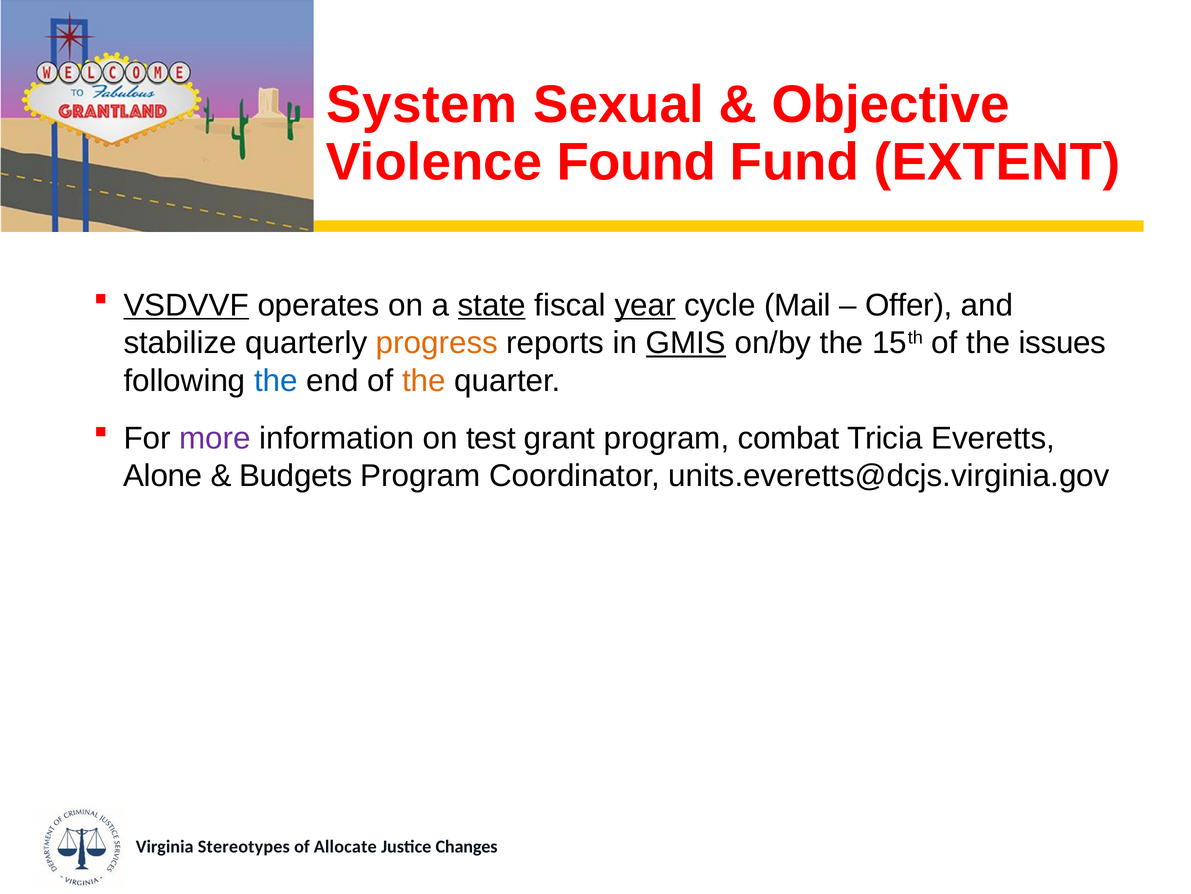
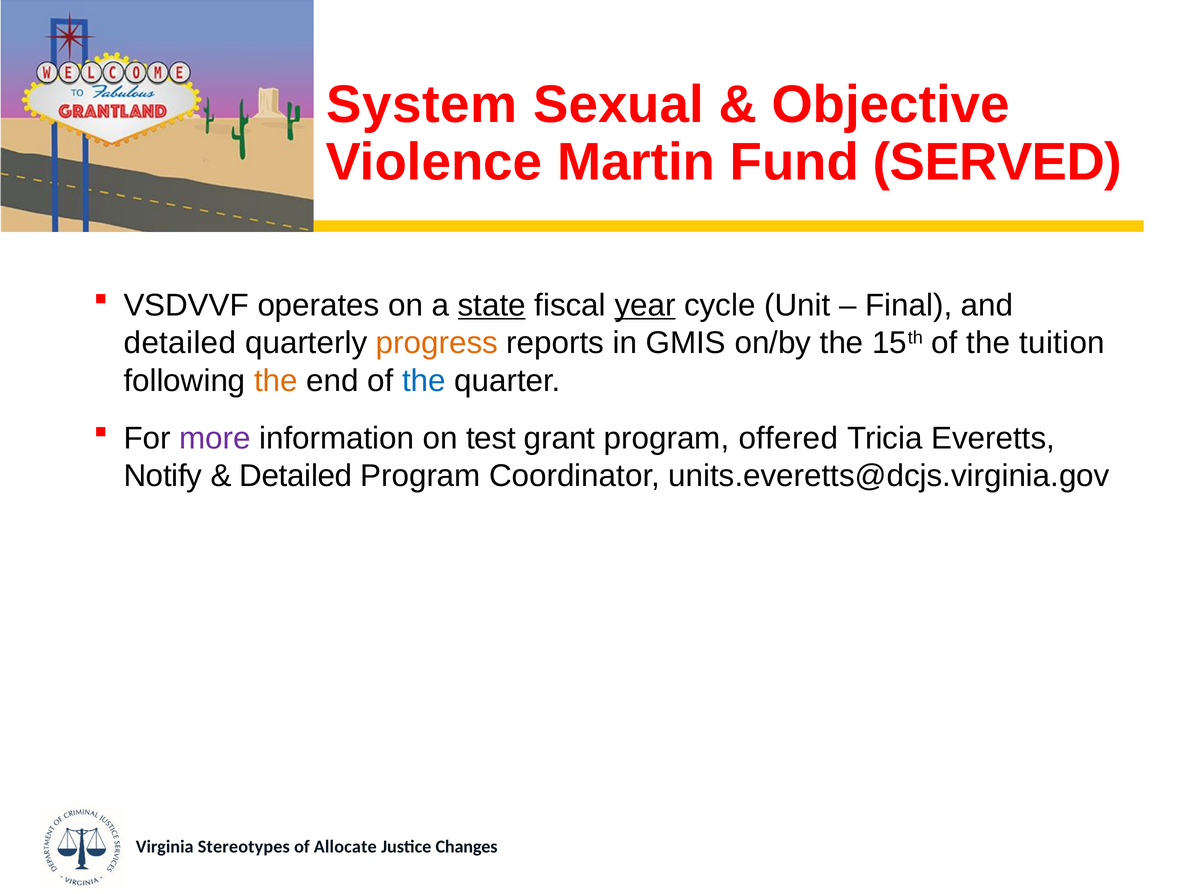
Found: Found -> Martin (636, 162)
EXTENT: EXTENT -> SERVED (997, 162)
VSDVVF underline: present -> none (186, 305)
Mail: Mail -> Unit (797, 305)
Offer: Offer -> Final (909, 305)
stabilize: stabilize -> detailed (180, 343)
GMIS underline: present -> none (686, 343)
issues: issues -> tuition (1062, 343)
the colour: blue -> orange (276, 380)
the colour: orange -> blue (424, 380)
combat: combat -> offered (788, 438)
Alone: Alone -> Notify (163, 476)
Budgets: Budgets -> Detailed (296, 476)
